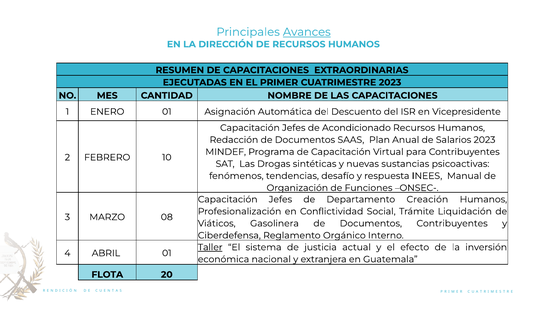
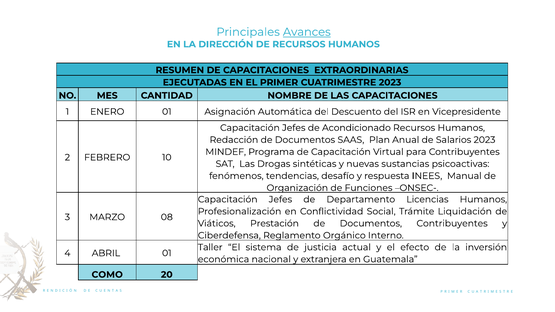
Creación: Creación -> Licencias (427, 200)
Gasolinera: Gasolinera -> Prestación (274, 224)
Taller underline: present -> none (210, 247)
FLOTA: FLOTA -> COMO (107, 275)
